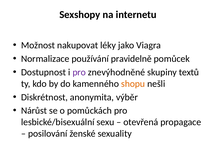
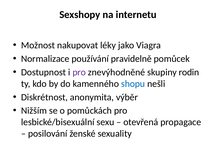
textů: textů -> rodin (189, 72)
shopu colour: orange -> blue (133, 84)
Nárůst: Nárůst -> Nižším (34, 111)
